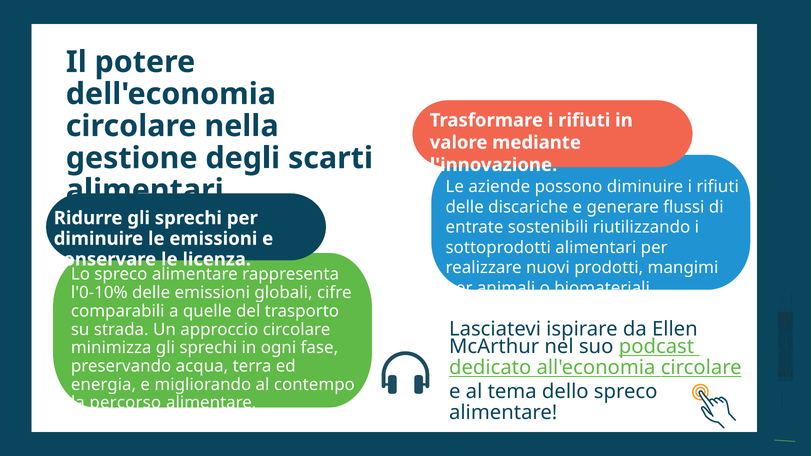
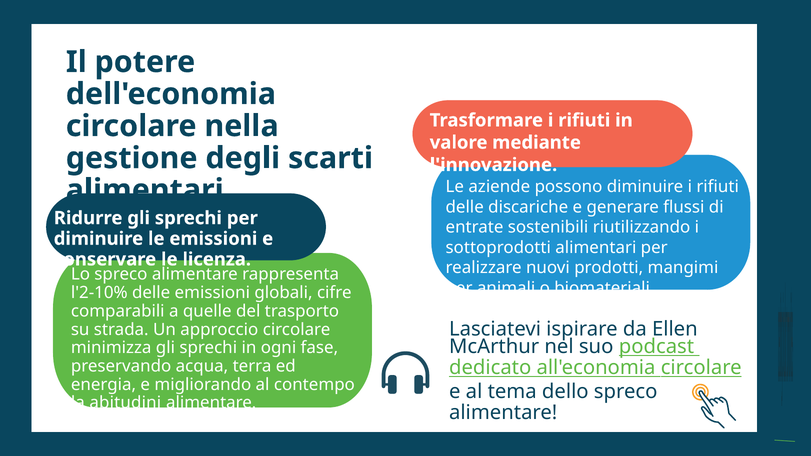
l'0-10%: l'0-10% -> l'2-10% (99, 293)
percorso: percorso -> abitudini (125, 403)
